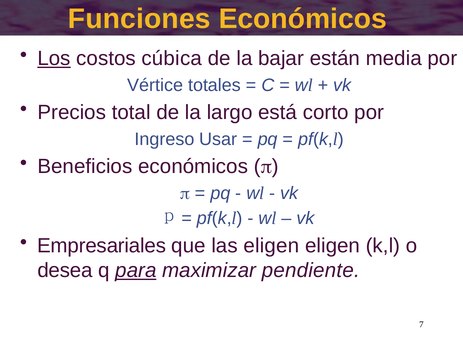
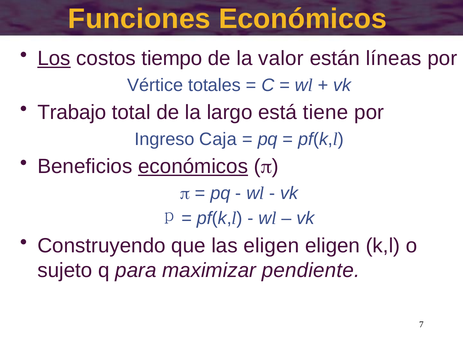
cúbica: cúbica -> tiempo (172, 59)
bajar: bajar -> valor (281, 59)
media: media -> líneas (394, 59)
Precios: Precios -> Trabajo (72, 113)
corto: corto -> tiene (326, 113)
Usar: Usar -> Caja (218, 139)
económicos underline: none -> present (193, 167)
Empresariales: Empresariales -> Construyendo (102, 246)
desea: desea -> sujeto (65, 271)
para underline: present -> none (136, 271)
